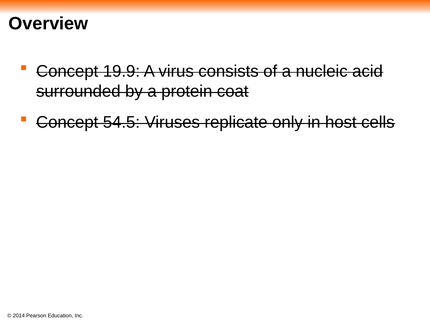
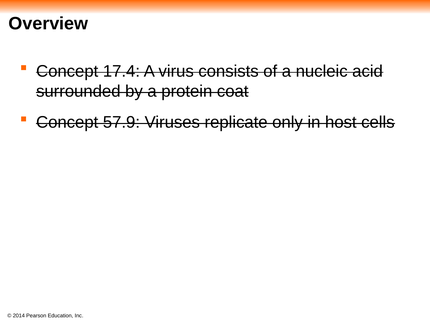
19.9: 19.9 -> 17.4 (121, 71)
54.5: 54.5 -> 57.9 (121, 122)
